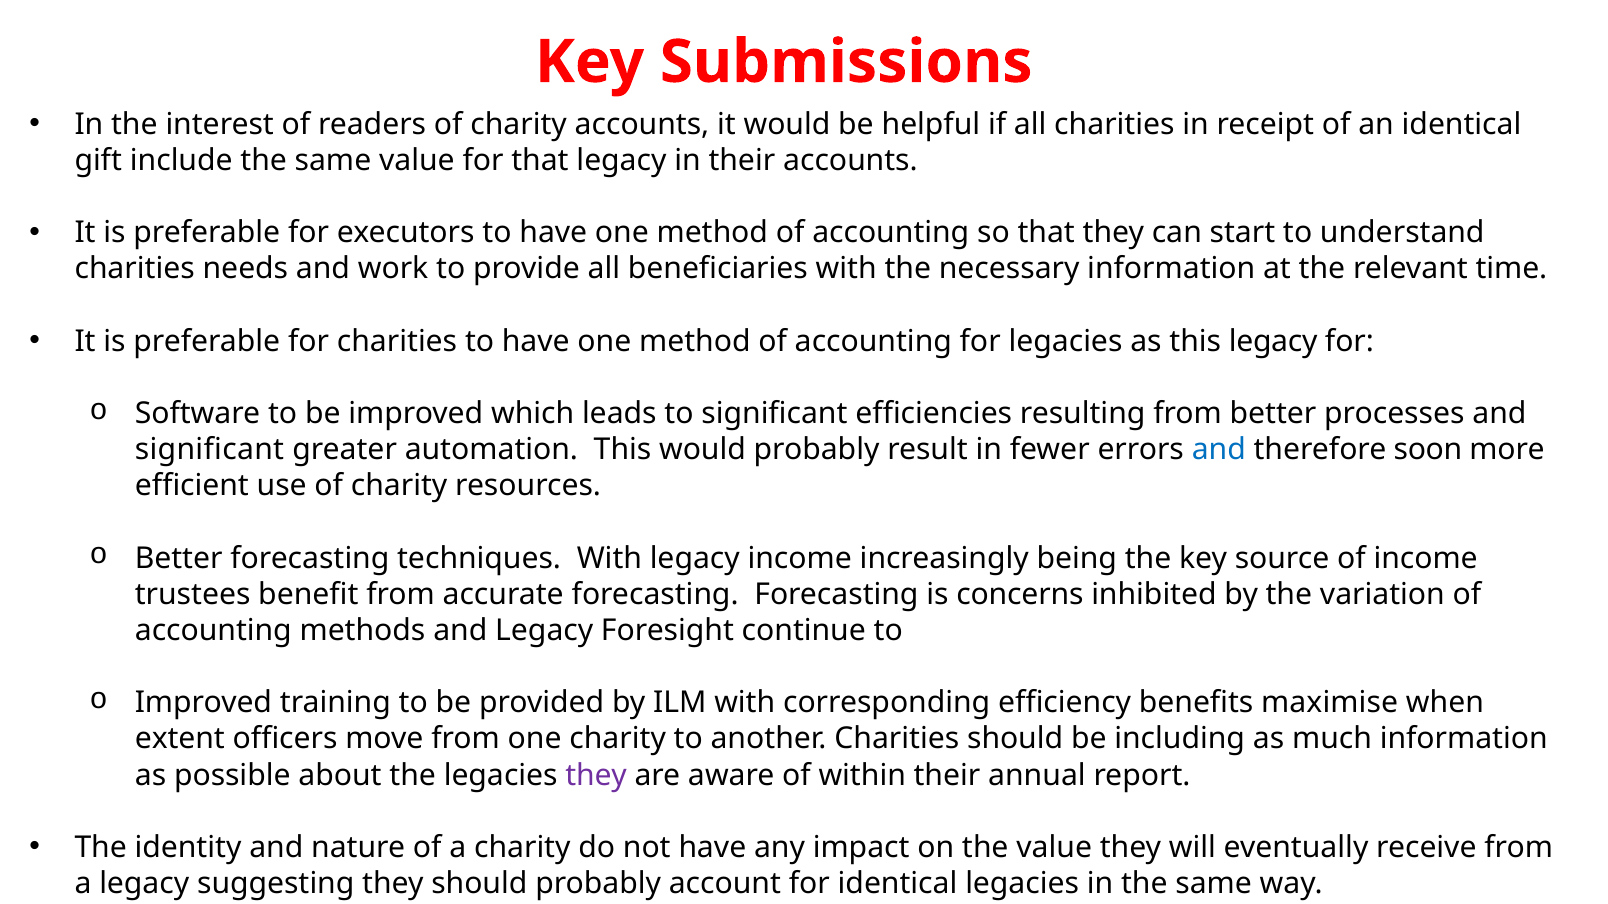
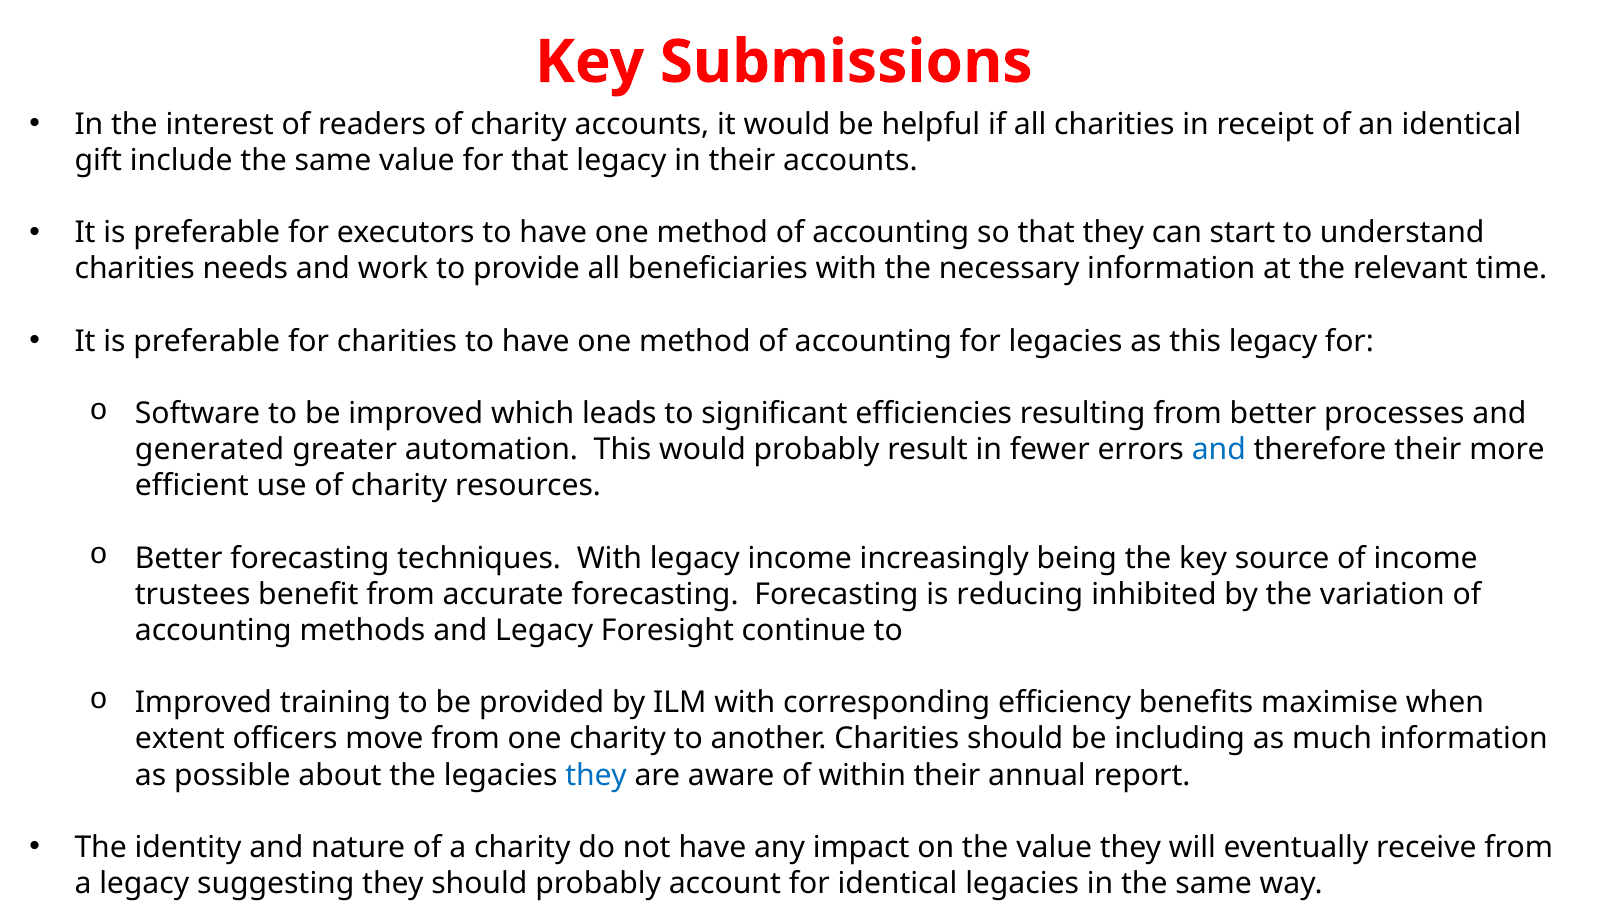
significant: significant -> generated (209, 450)
therefore soon: soon -> their (1428, 450)
concerns: concerns -> reducing (1020, 595)
they colour: purple -> blue (596, 776)
